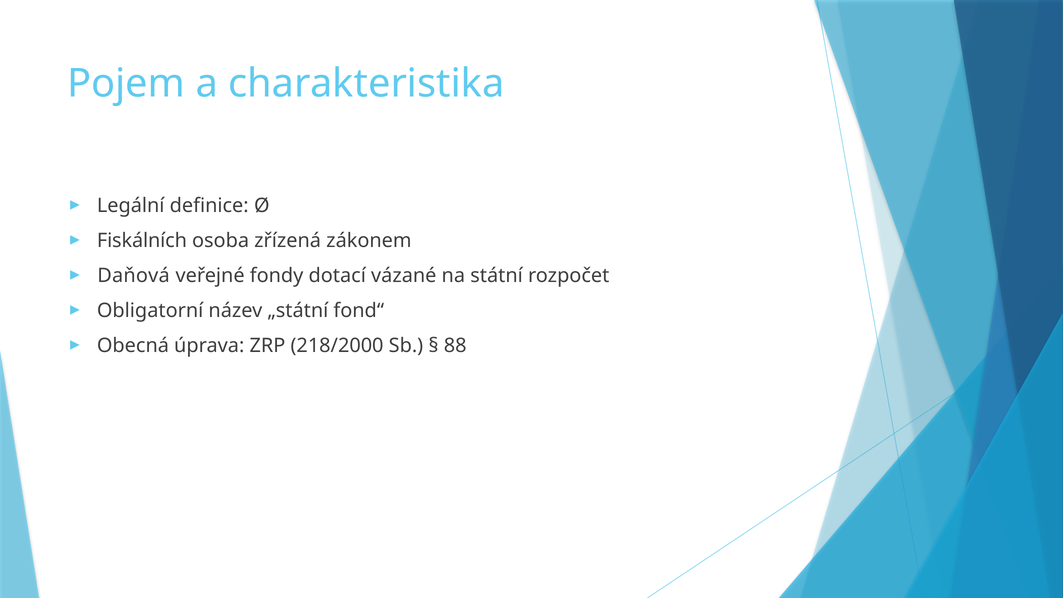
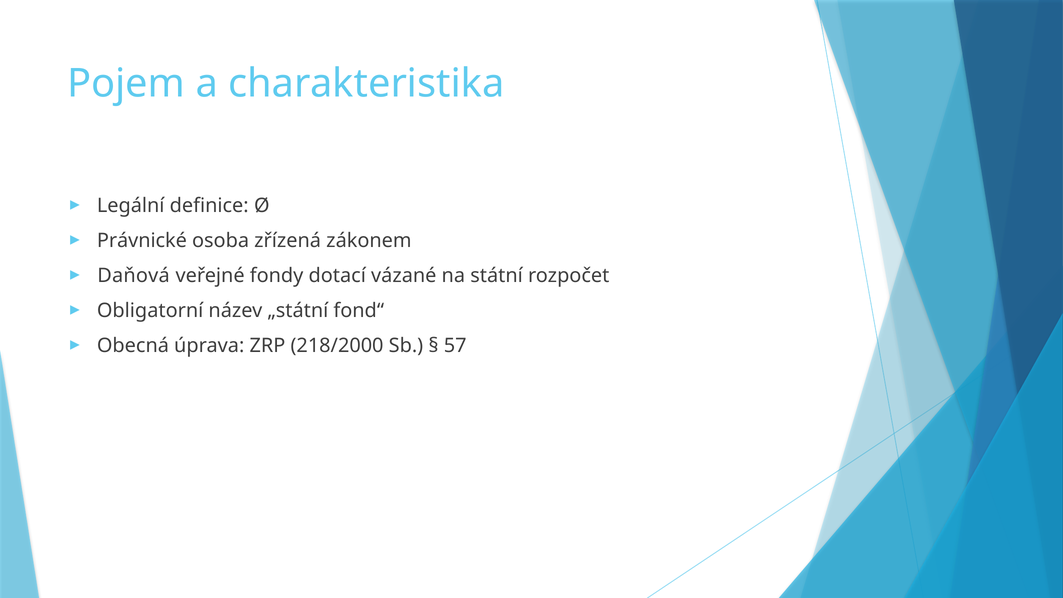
Fiskálních: Fiskálních -> Právnické (142, 241)
88: 88 -> 57 (455, 346)
